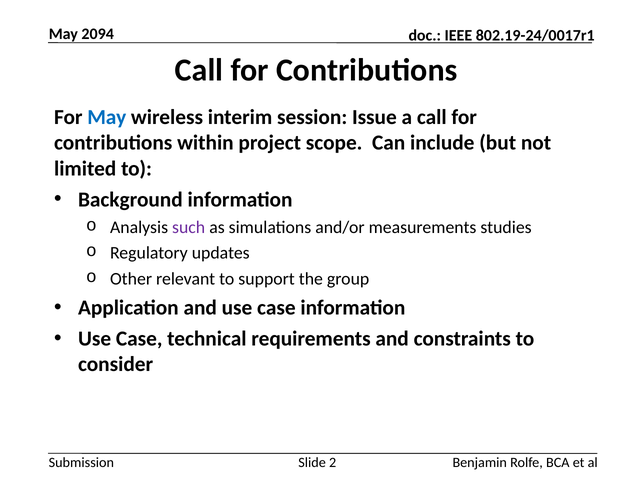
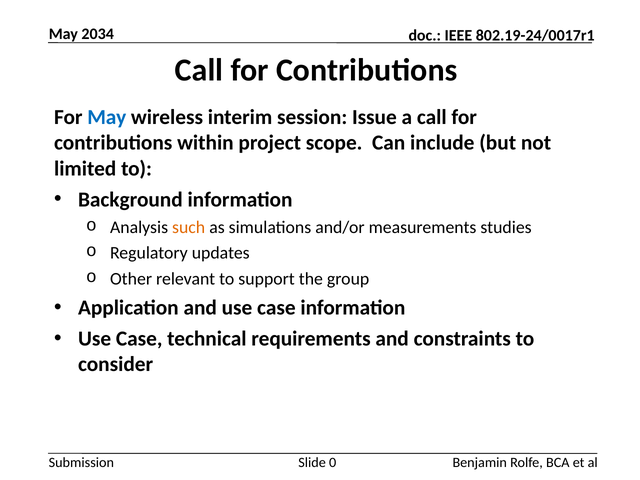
2094: 2094 -> 2034 (98, 34)
such colour: purple -> orange (189, 227)
2: 2 -> 0 (333, 463)
